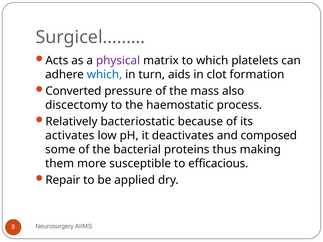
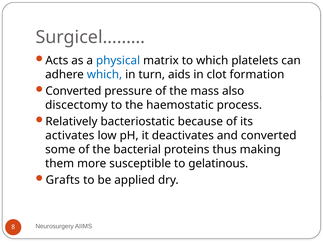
physical colour: purple -> blue (118, 61)
and composed: composed -> converted (269, 136)
efficacious: efficacious -> gelatinous (218, 164)
Repair: Repair -> Grafts (63, 180)
